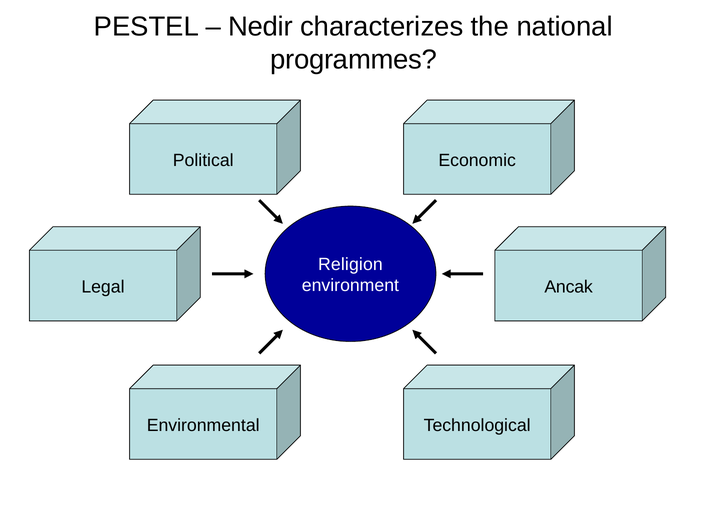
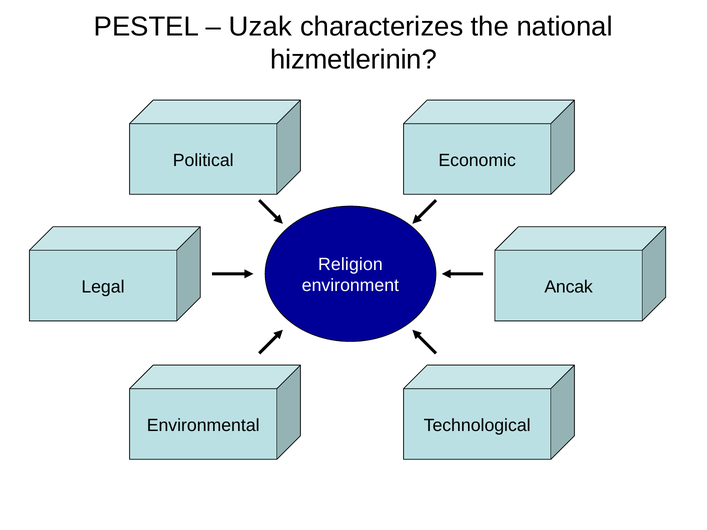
Nedir: Nedir -> Uzak (260, 27)
programmes: programmes -> hizmetlerinin (354, 60)
